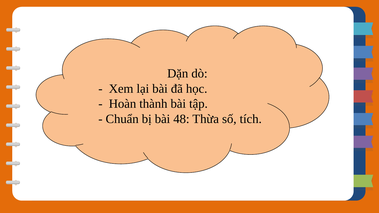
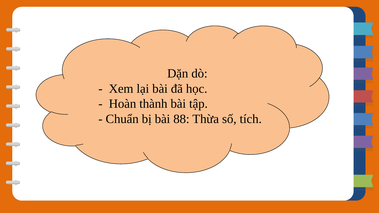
48: 48 -> 88 (181, 119)
